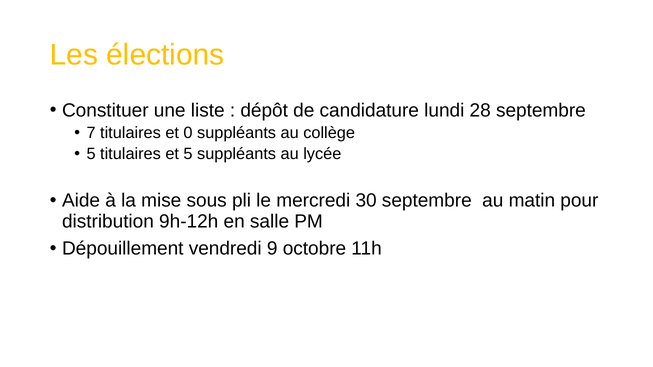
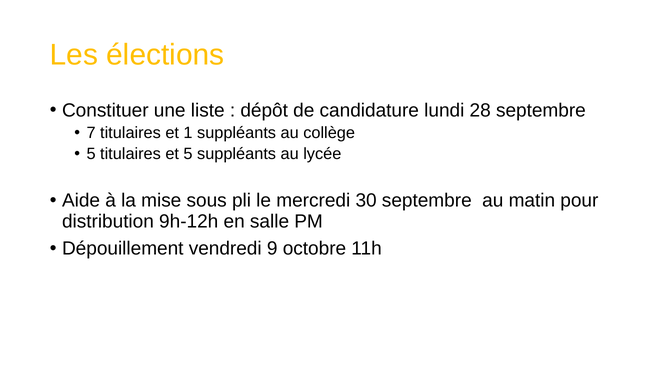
0: 0 -> 1 (188, 133)
